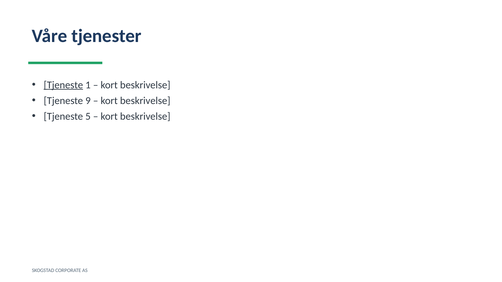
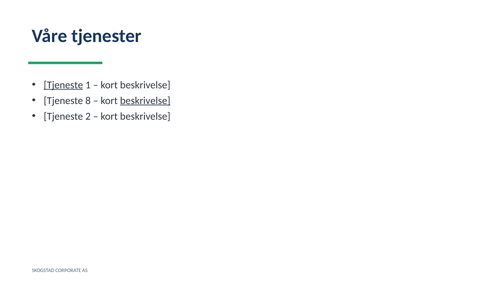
9: 9 -> 8 (88, 101)
beskrivelse underline: none -> present (145, 101)
5: 5 -> 2 (88, 116)
